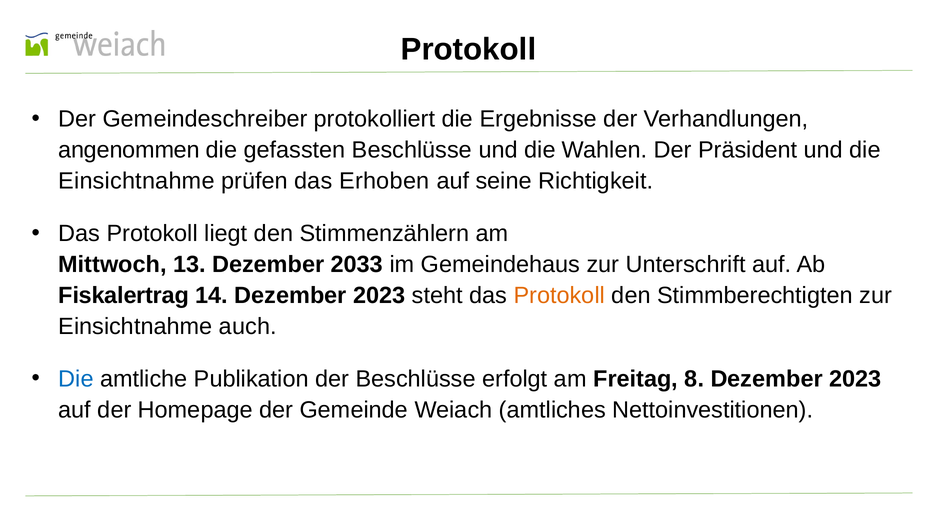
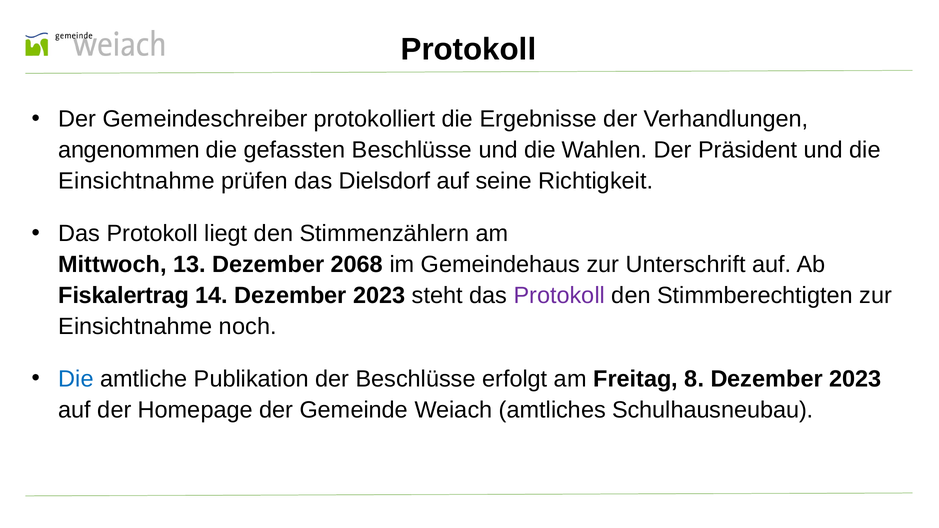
Erhoben: Erhoben -> Dielsdorf (384, 181)
2033: 2033 -> 2068 (357, 265)
Protokoll colour: orange -> purple (559, 296)
auch: auch -> noch (248, 327)
Nettoinvestitionen: Nettoinvestitionen -> Schulhausneubau (713, 410)
